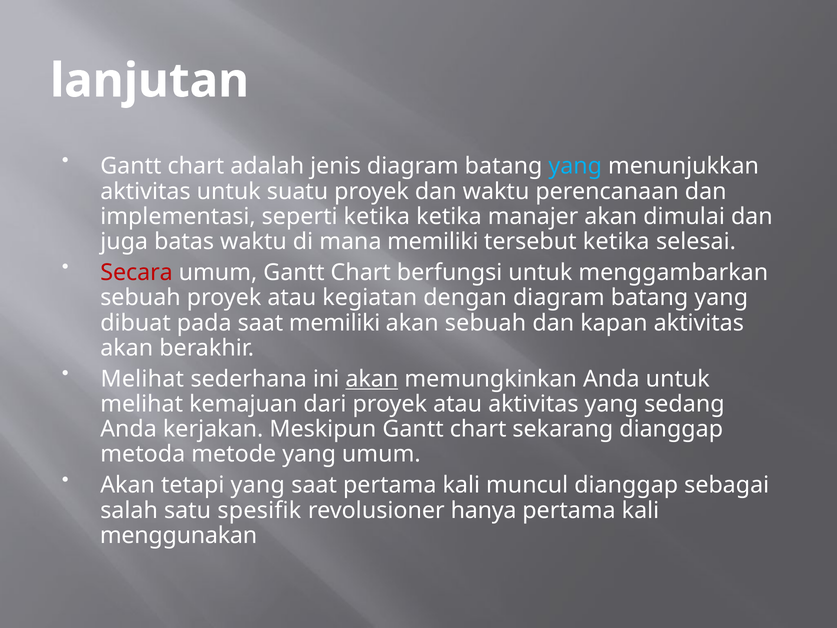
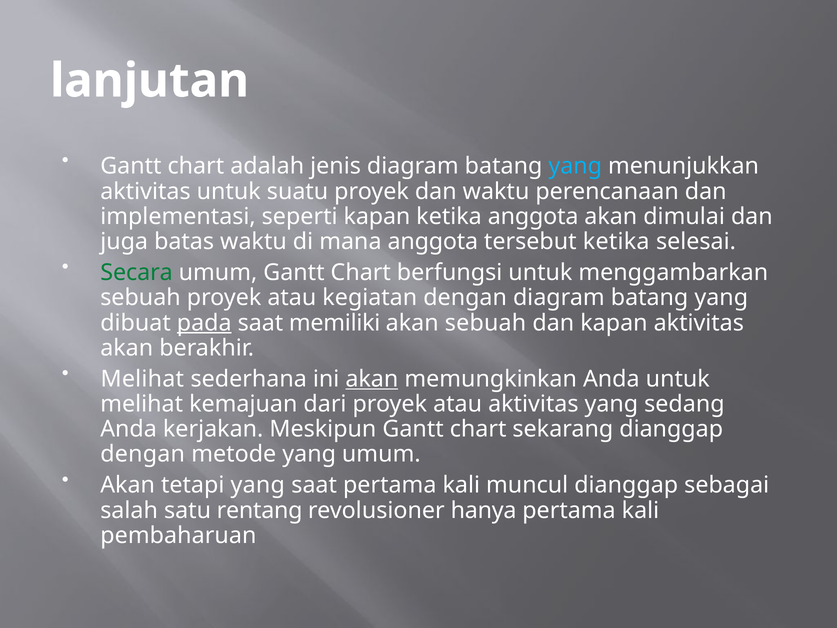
seperti ketika: ketika -> kapan (377, 216)
ketika manajer: manajer -> anggota (533, 216)
mana memiliki: memiliki -> anggota (433, 242)
Secara colour: red -> green (137, 272)
pada underline: none -> present (204, 323)
metoda: metoda -> dengan (143, 454)
spesifik: spesifik -> rentang (260, 510)
menggunakan: menggunakan -> pembaharuan (178, 535)
